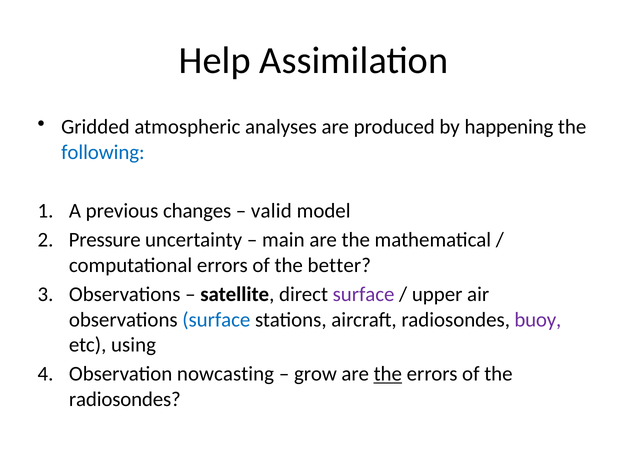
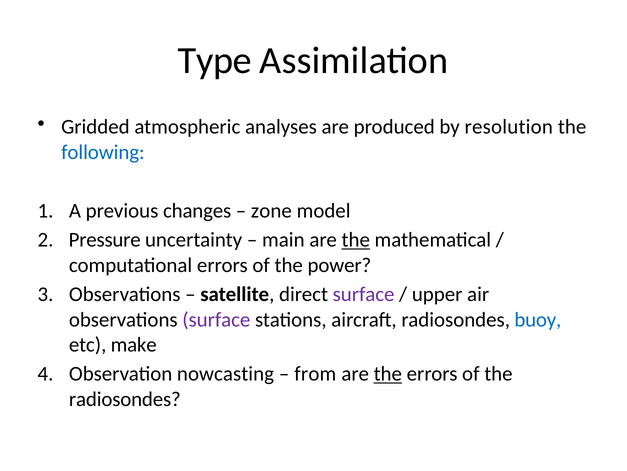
Help: Help -> Type (215, 61)
happening: happening -> resolution (509, 127)
valid: valid -> zone (271, 210)
the underline: none -> present (356, 240)
better: better -> power (339, 265)
surface colour: blue -> purple (216, 319)
buoy colour: purple -> blue (538, 319)
using: using -> make (134, 344)
grow: grow -> from (315, 373)
